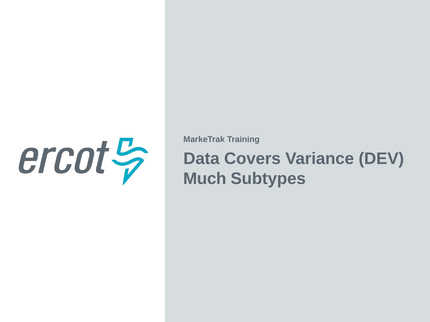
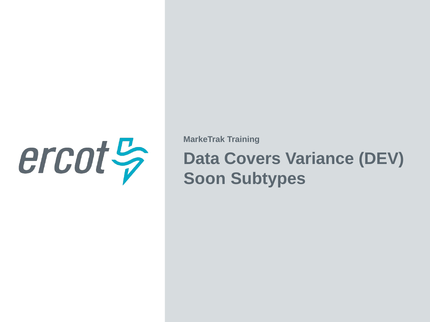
Much: Much -> Soon (205, 179)
